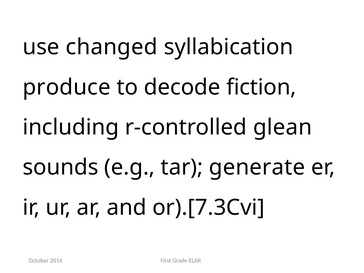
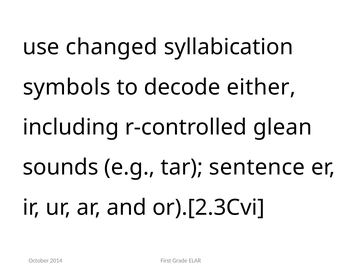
produce: produce -> symbols (67, 87)
fiction: fiction -> either (261, 87)
generate: generate -> sentence (257, 167)
or).[7.3Cvi: or).[7.3Cvi -> or).[2.3Cvi (208, 207)
